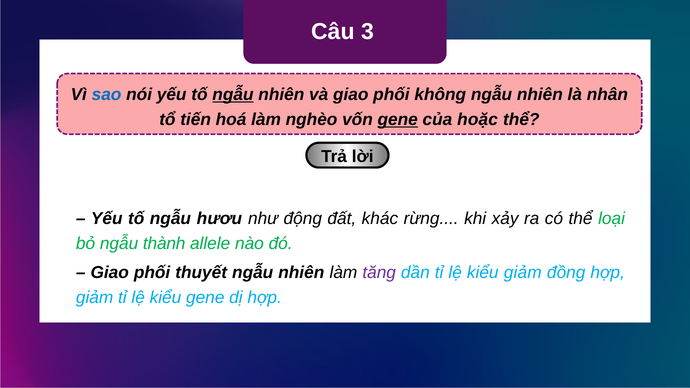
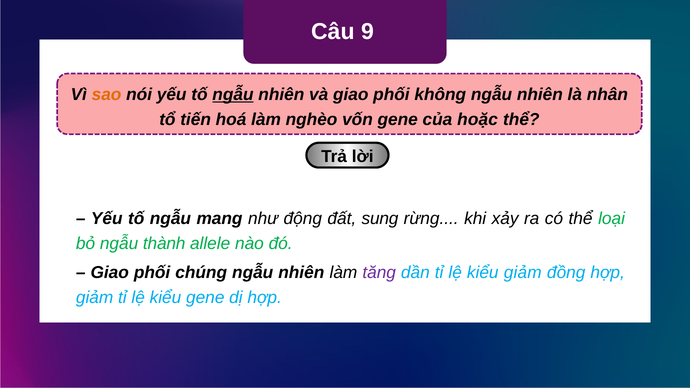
3: 3 -> 9 (368, 31)
sao colour: blue -> orange (107, 95)
gene underline: present -> none (398, 120)
hươu: hươu -> mang (220, 219)
khác: khác -> sung (380, 219)
thuyết: thuyết -> chúng (201, 273)
